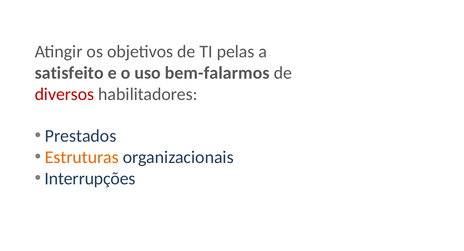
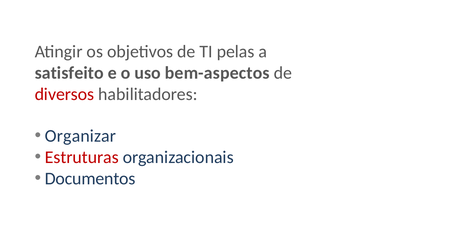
bem-falarmos: bem-falarmos -> bem-aspectos (217, 73)
Prestados: Prestados -> Organizar (81, 136)
Estruturas colour: orange -> red (82, 158)
Interrupções: Interrupções -> Documentos (90, 179)
